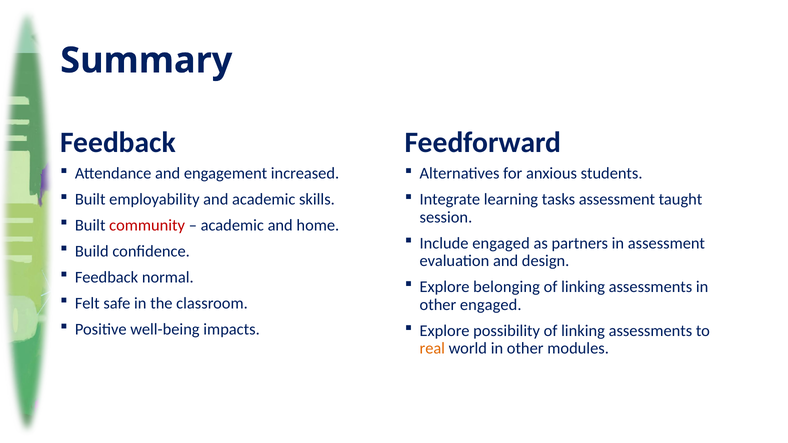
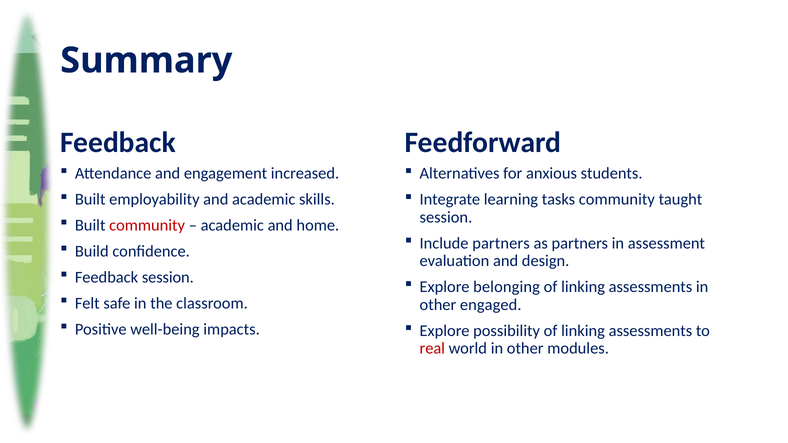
tasks assessment: assessment -> community (617, 200)
Include engaged: engaged -> partners (501, 243)
Feedback normal: normal -> session (168, 278)
real colour: orange -> red (432, 349)
